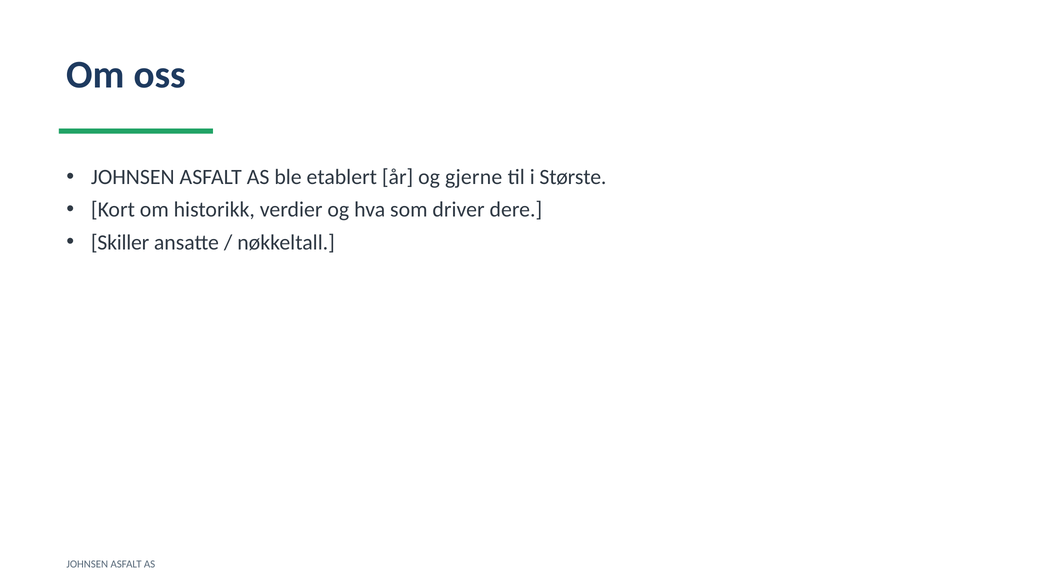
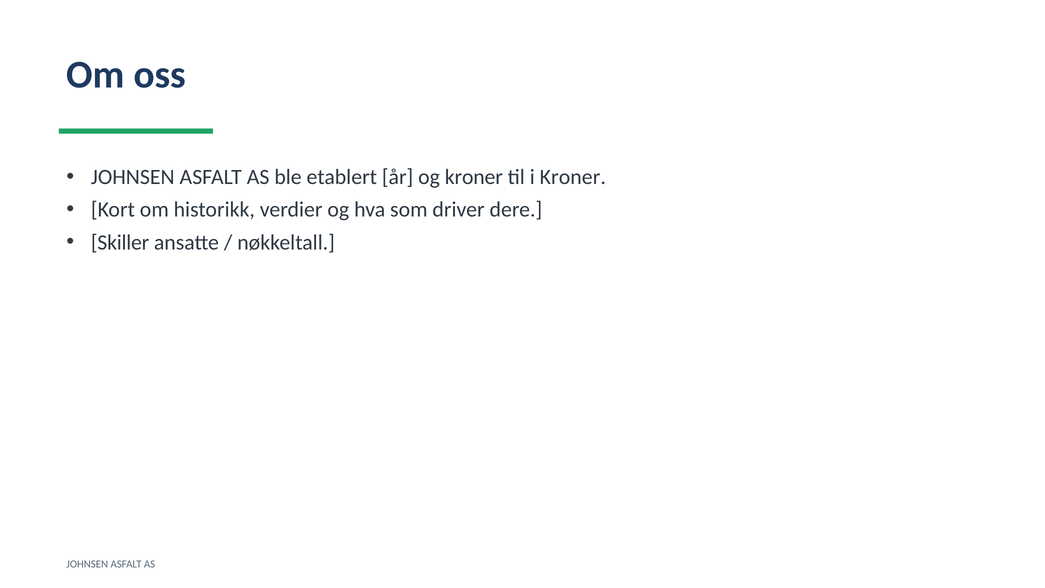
og gjerne: gjerne -> kroner (474, 177)
i Største: Største -> Kroner (573, 177)
